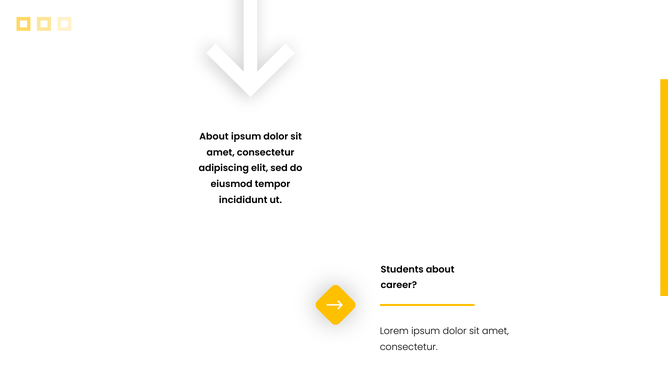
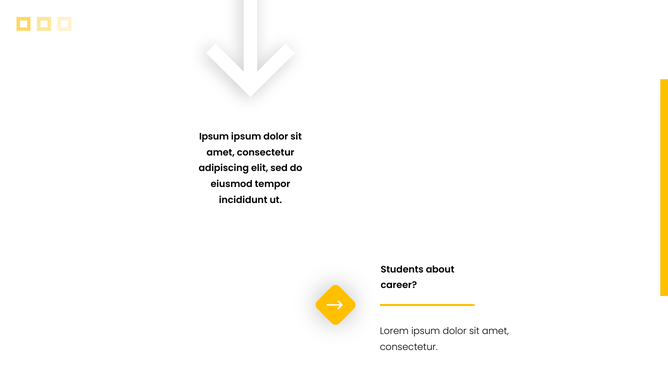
About: About -> Ipsum (214, 137)
